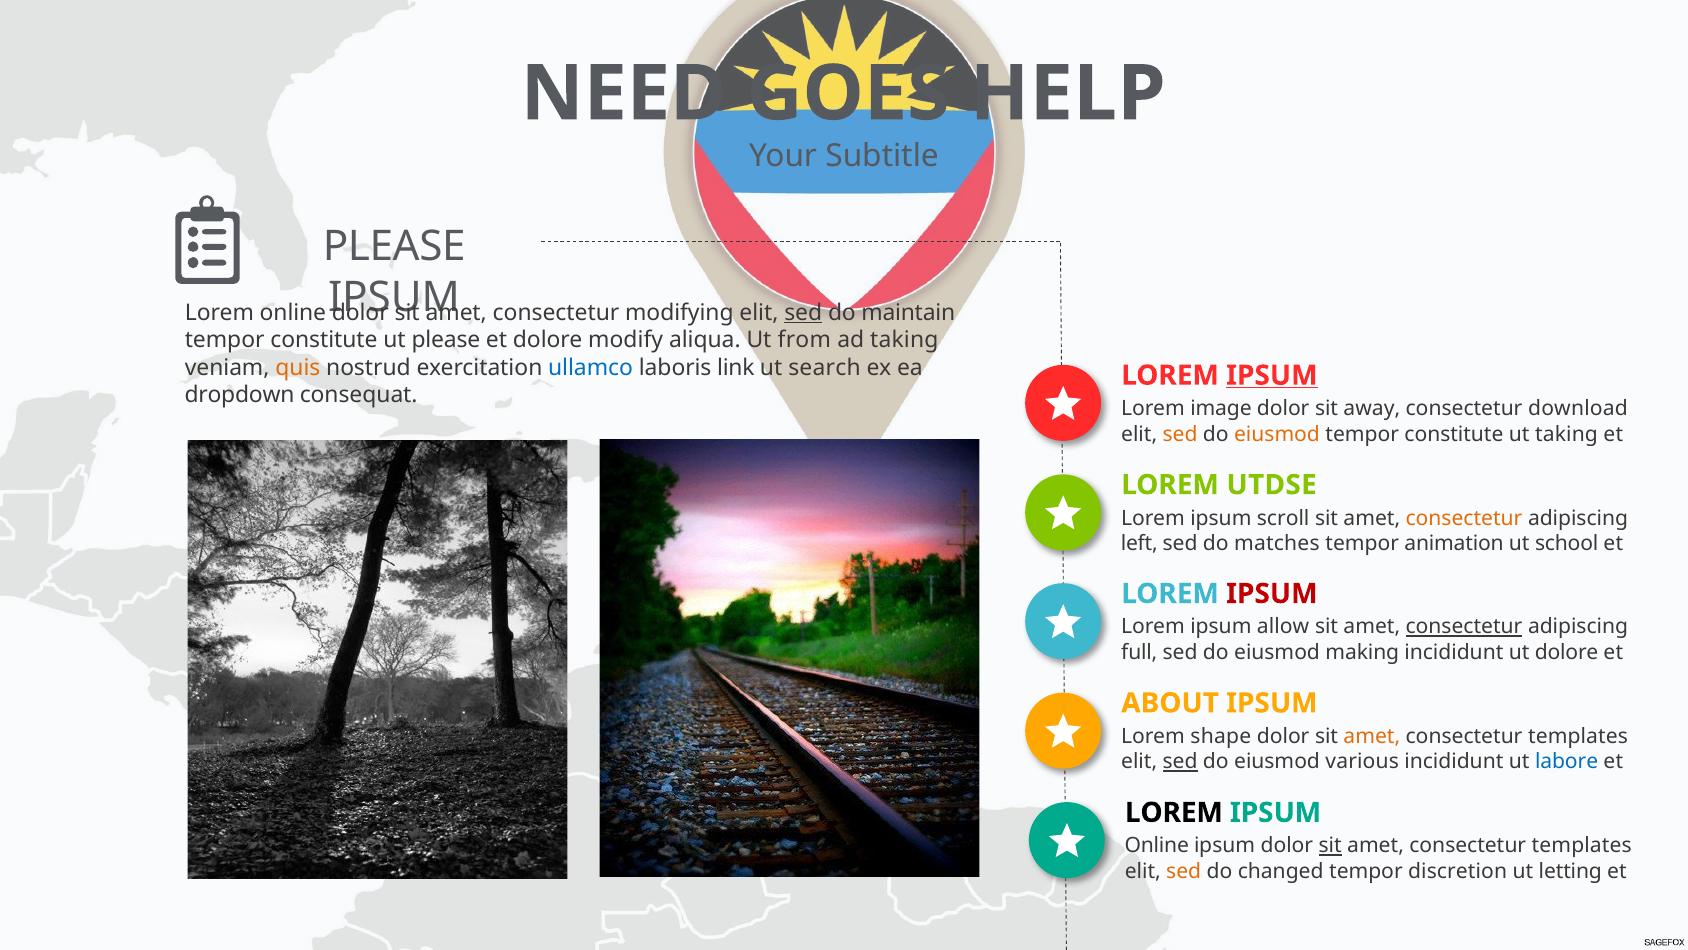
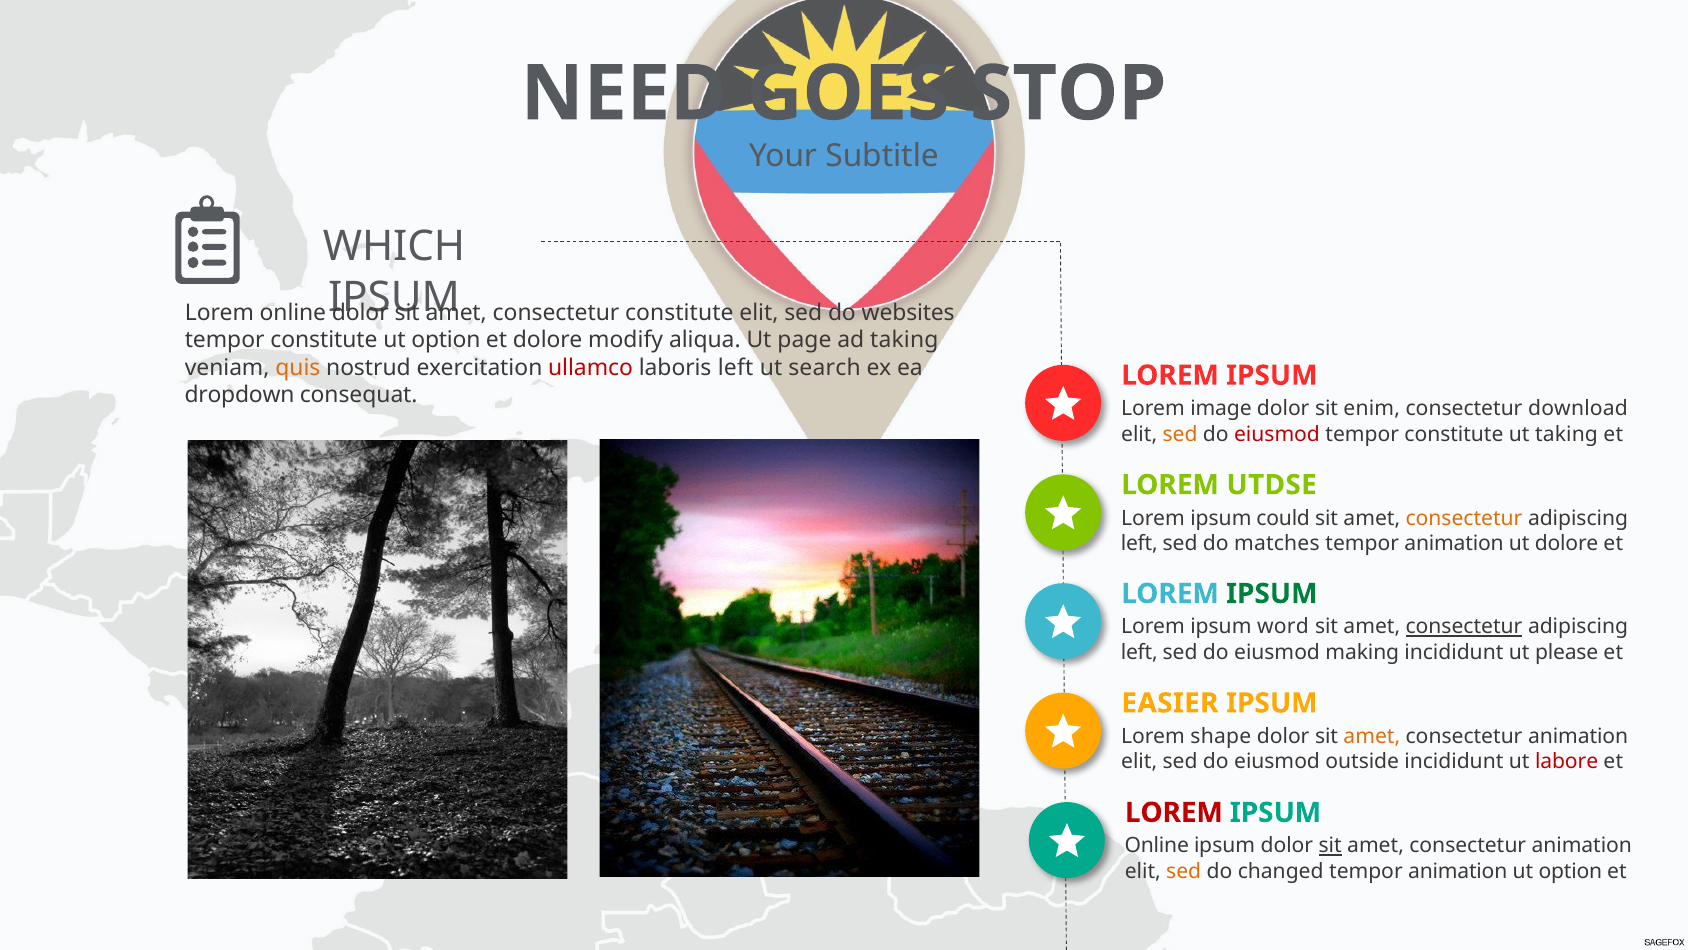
HELP: HELP -> STOP (1068, 94)
PLEASE: PLEASE -> WHICH (394, 246)
consectetur modifying: modifying -> constitute (679, 313)
sed underline: present -> none (803, 313)
maintain: maintain -> websites (908, 313)
please: please -> option (446, 340)
from: from -> page (804, 340)
ullamco colour: blue -> red (591, 368)
laboris link: link -> left (736, 368)
IPSUM underline: present -> none (1272, 375)
away: away -> enim (1372, 409)
eiusmod colour: orange -> red (1277, 434)
scroll: scroll -> could (1283, 518)
ut school: school -> dolore (1567, 543)
IPSUM colour: red -> green (1272, 593)
allow: allow -> word (1283, 627)
full: full -> left (1139, 652)
ut dolore: dolore -> please (1567, 652)
ABOUT: ABOUT -> EASIER (1170, 703)
templates: templates -> animation (1578, 736)
sed underline: present -> none (1180, 761)
various: various -> outside (1362, 761)
labore colour: blue -> red (1567, 761)
LOREM colour: black -> red (1174, 812)
templates: templates -> animation (1582, 845)
discretion: discretion -> animation (1458, 871)
letting: letting -> option (1570, 871)
